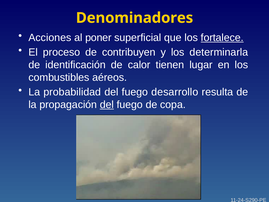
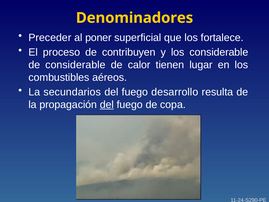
Acciones: Acciones -> Preceder (50, 38)
fortalece underline: present -> none (222, 38)
los determinarla: determinarla -> considerable (219, 52)
de identificación: identificación -> considerable (75, 65)
probabilidad: probabilidad -> secundarios (72, 92)
